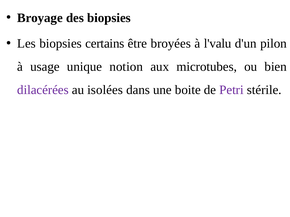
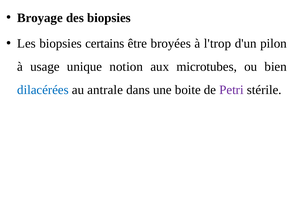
l'valu: l'valu -> l'trop (217, 44)
dilacérées colour: purple -> blue (43, 90)
isolées: isolées -> antrale (105, 90)
